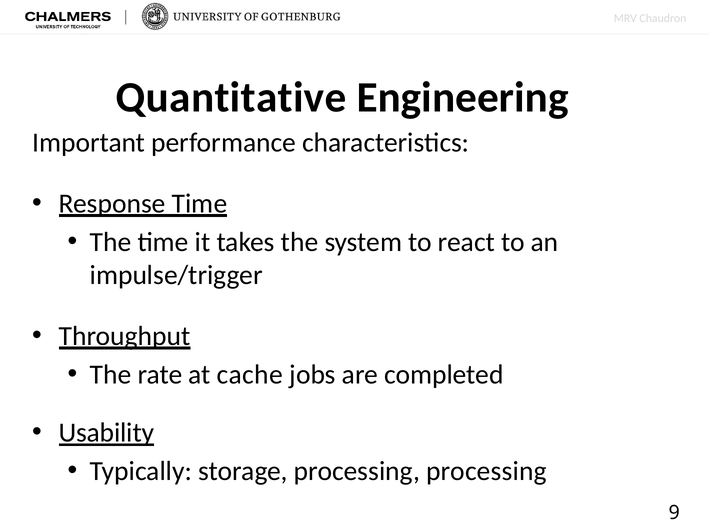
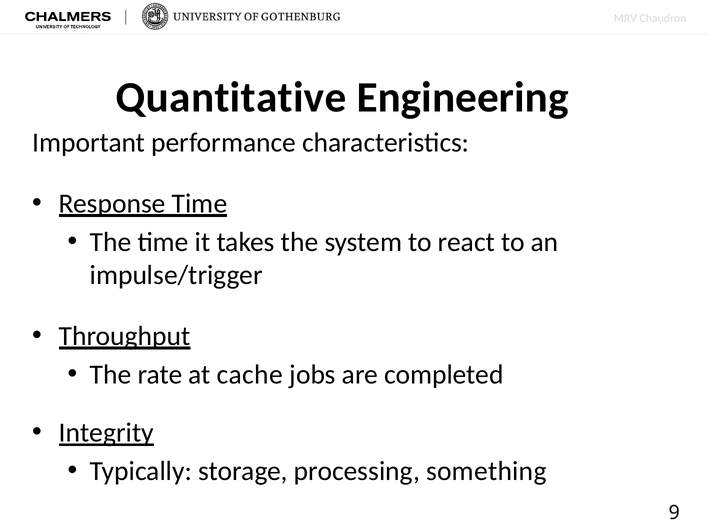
Usability: Usability -> Integrity (106, 433)
processing processing: processing -> something (486, 471)
